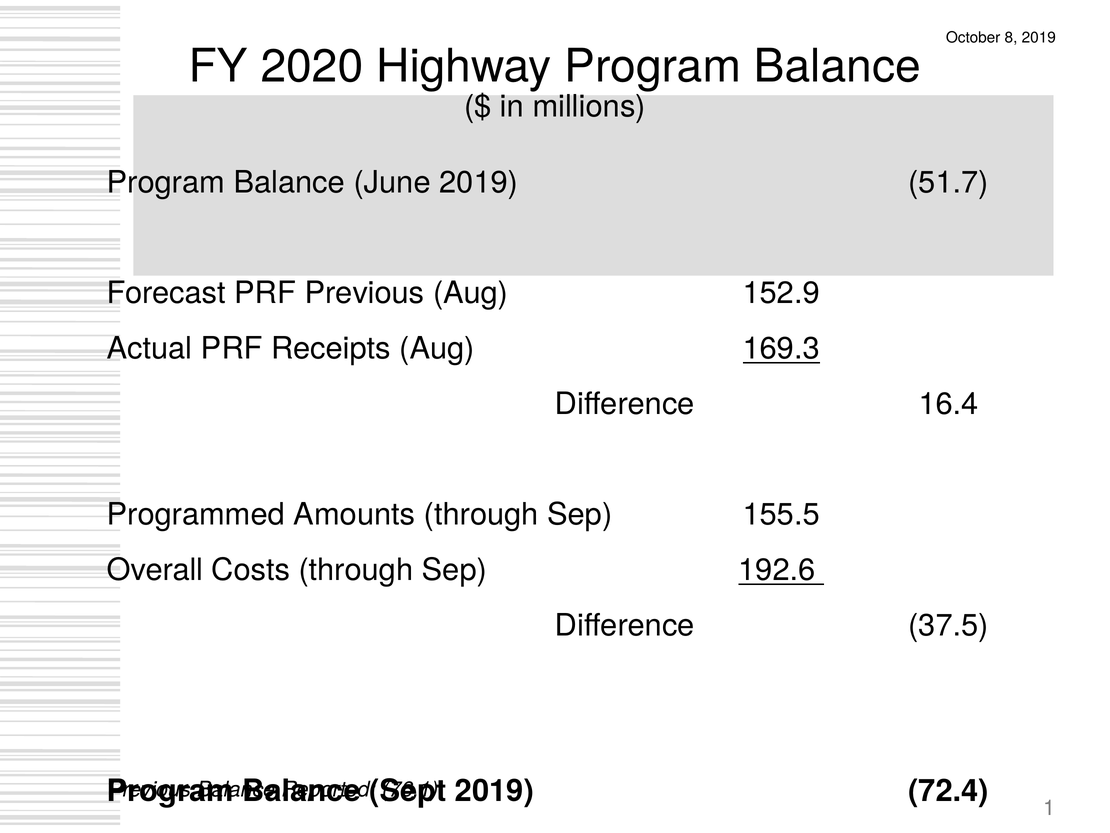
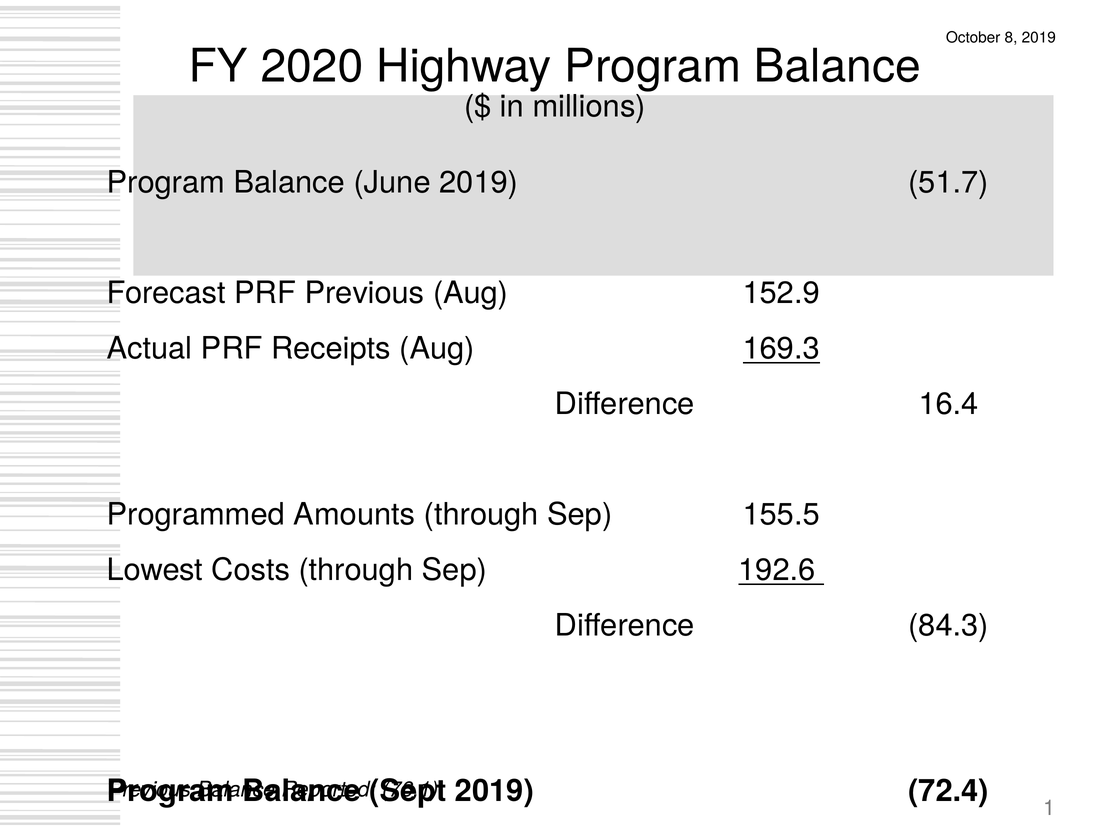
Overall: Overall -> Lowest (155, 570)
37.5: 37.5 -> 84.3 (948, 625)
